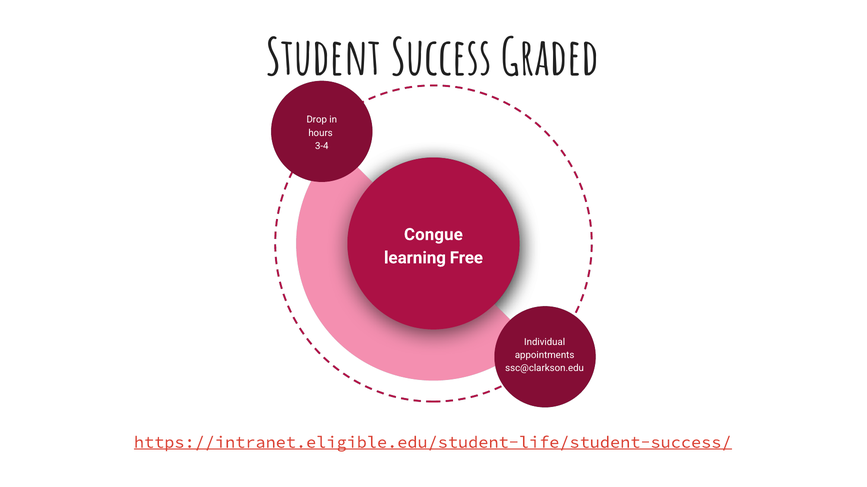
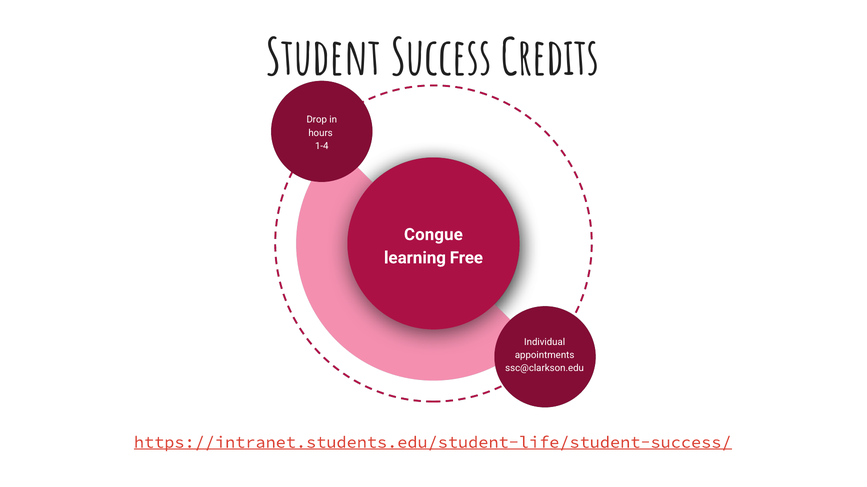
Graded: Graded -> Credits (550, 59)
3-4: 3-4 -> 1-4 (322, 146)
https://intranet.eligible.edu/student-life/student-success/: https://intranet.eligible.edu/student-life/student-success/ -> https://intranet.students.edu/student-life/student-success/ (433, 443)
